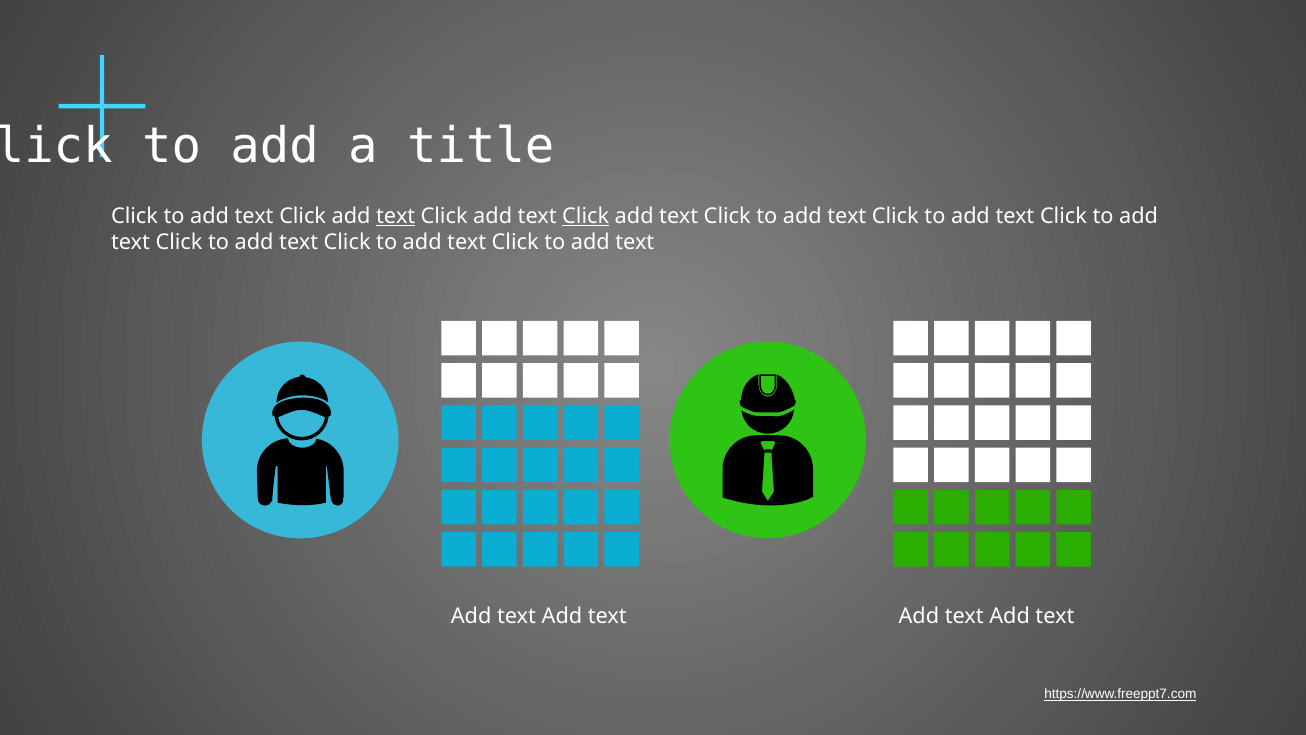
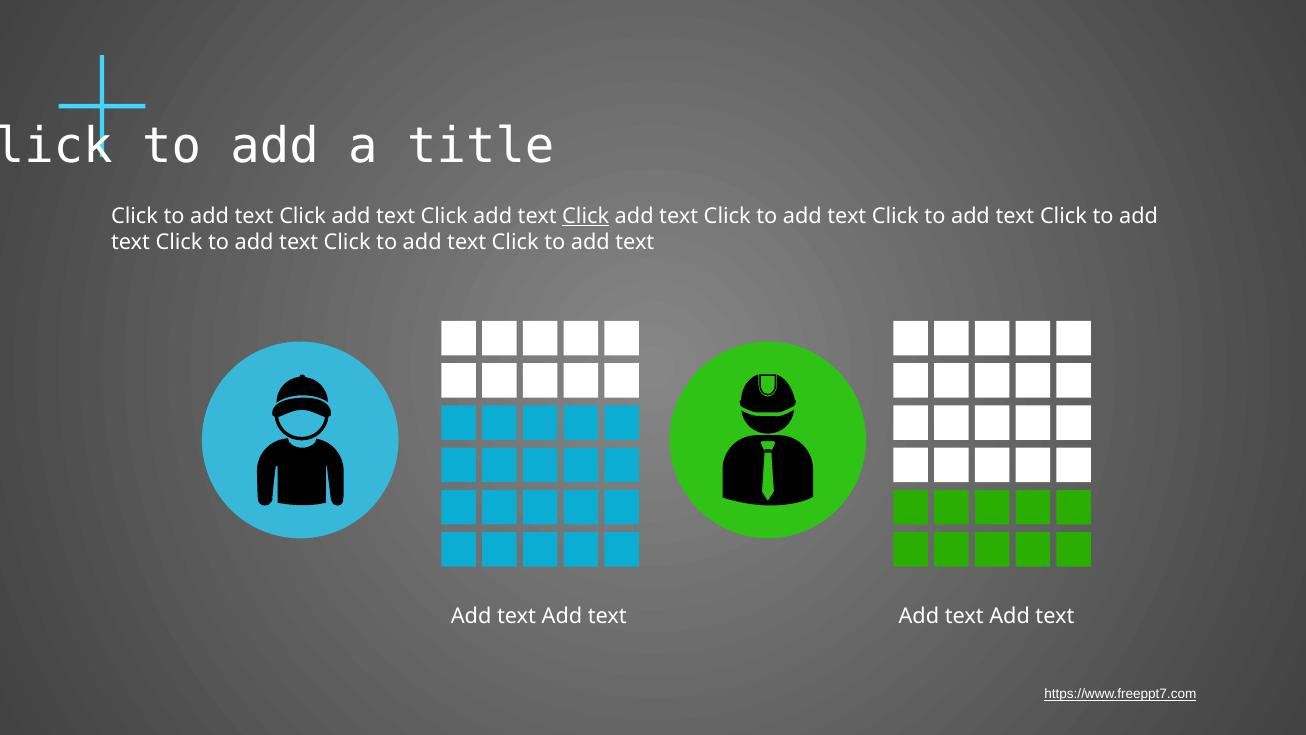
text underline: present -> none (396, 216)
